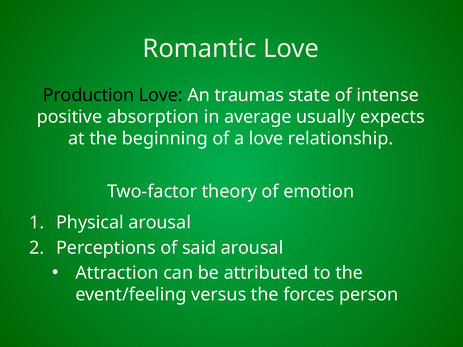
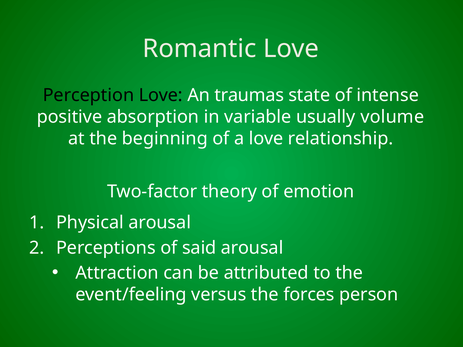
Production: Production -> Perception (88, 95)
average: average -> variable (258, 117)
expects: expects -> volume (392, 117)
